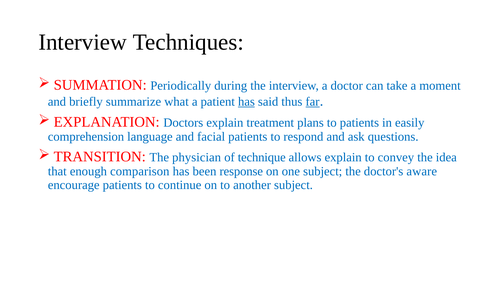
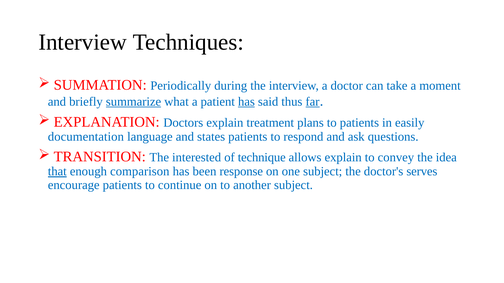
summarize underline: none -> present (134, 102)
comprehension: comprehension -> documentation (86, 137)
facial: facial -> states (211, 137)
physician: physician -> interested (197, 158)
that underline: none -> present (57, 172)
aware: aware -> serves (422, 172)
